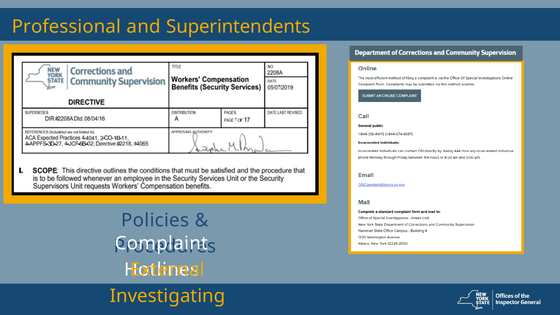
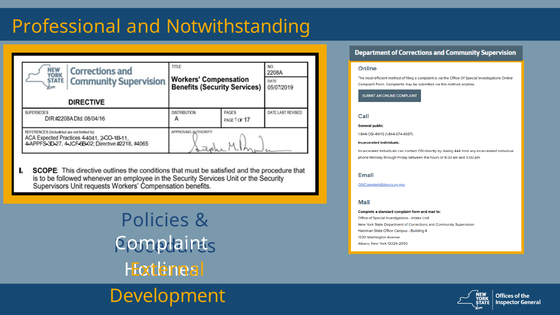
Superintendents: Superintendents -> Notwithstanding (238, 27)
Investigating: Investigating -> Development (168, 296)
